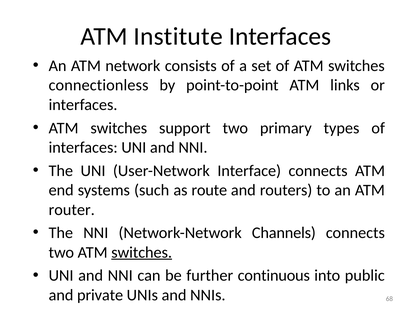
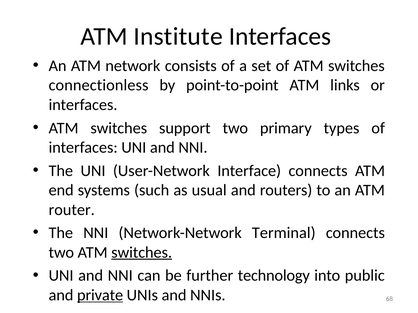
route: route -> usual (209, 190)
Channels: Channels -> Terminal (284, 233)
continuous: continuous -> technology (274, 276)
private underline: none -> present (100, 295)
